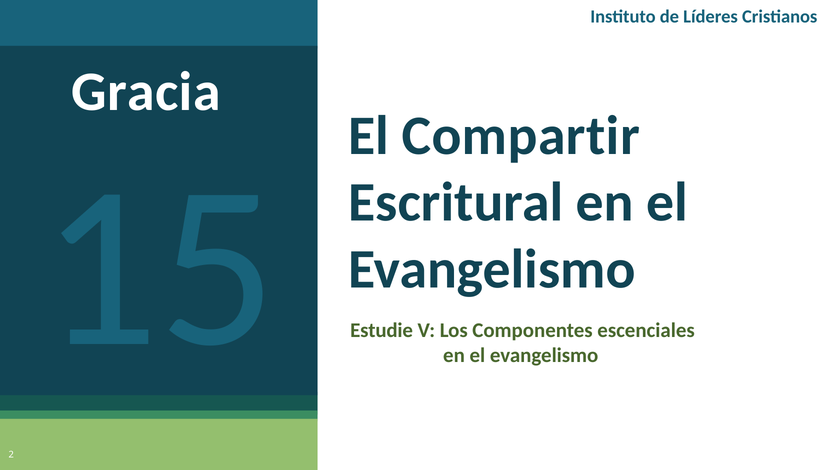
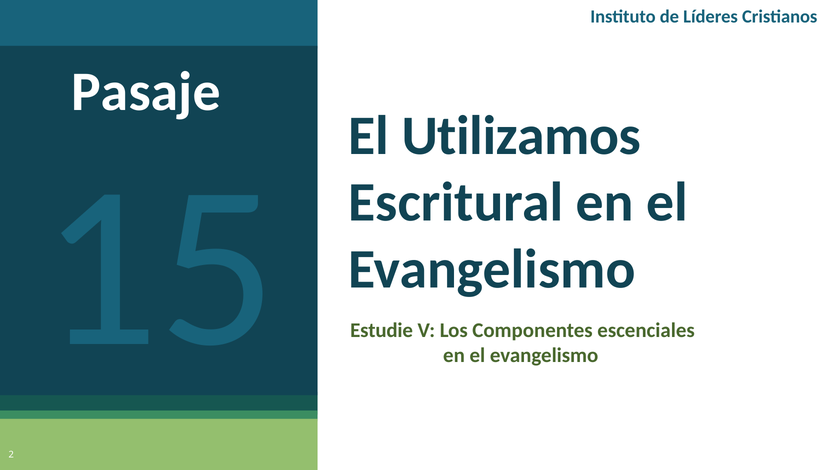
Gracia: Gracia -> Pasaje (146, 92)
Compartir: Compartir -> Utilizamos (521, 136)
